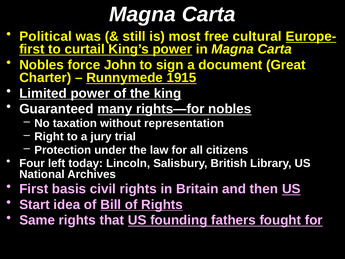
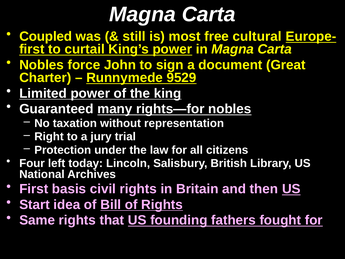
Political: Political -> Coupled (46, 36)
1915: 1915 -> 9529 (181, 78)
